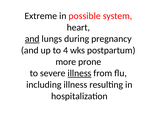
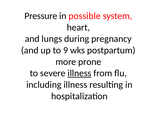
Extreme: Extreme -> Pressure (41, 16)
and underline: present -> none (32, 39)
4: 4 -> 9 (66, 50)
